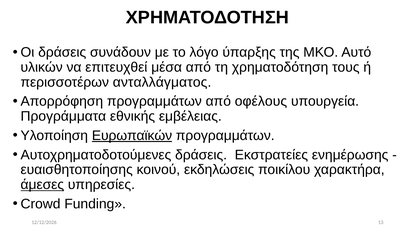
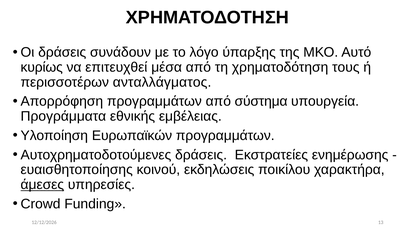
υλικών: υλικών -> κυρίως (42, 67)
οφέλους: οφέλους -> σύστημα (261, 102)
Ευρωπαϊκών underline: present -> none (132, 136)
